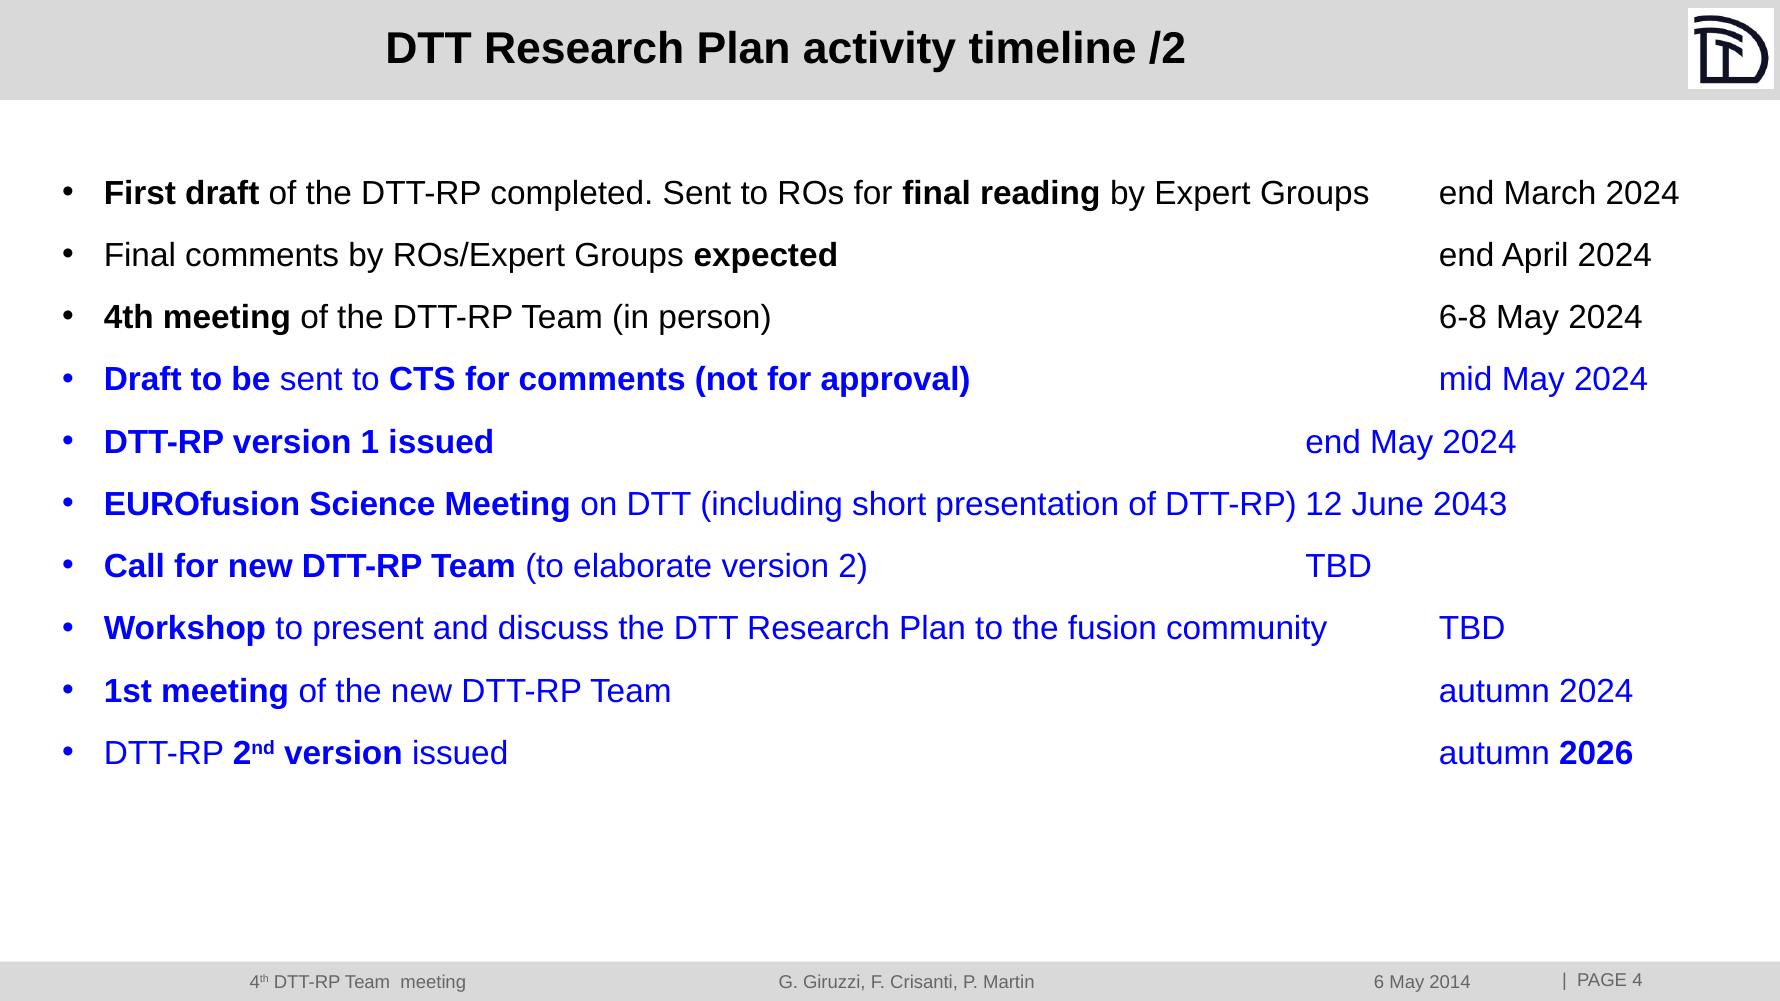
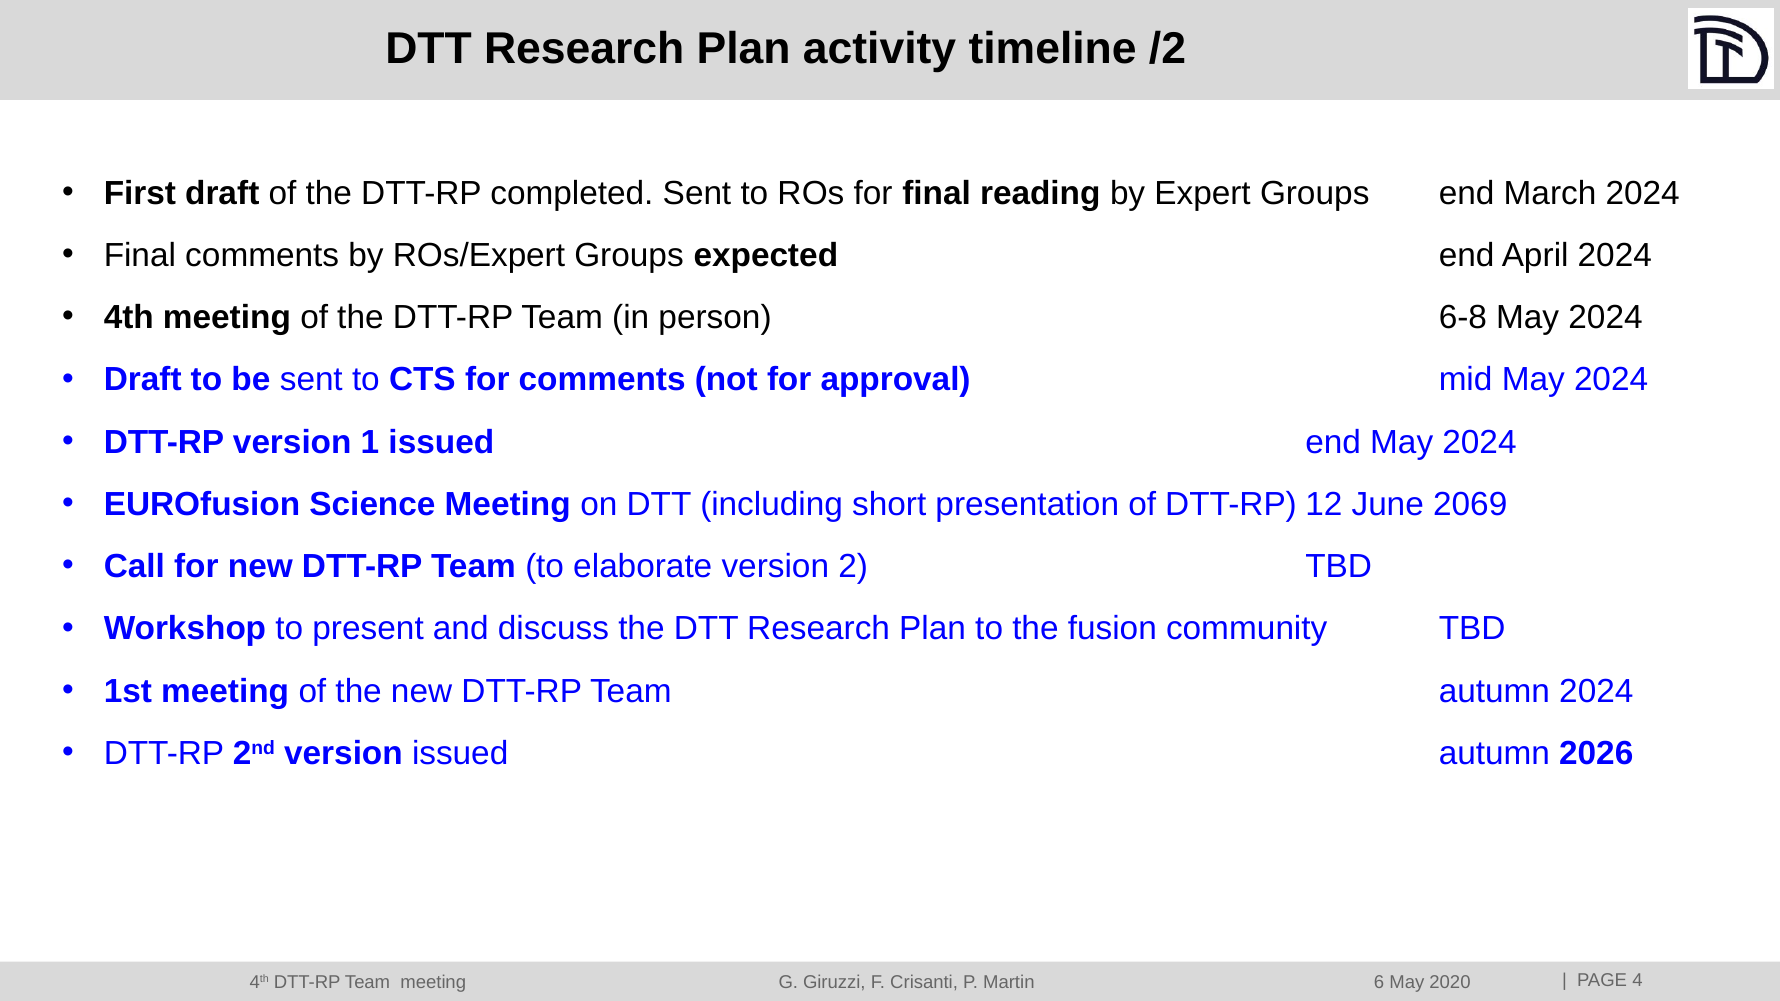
2043: 2043 -> 2069 (1470, 505)
2014: 2014 -> 2020 (1450, 982)
